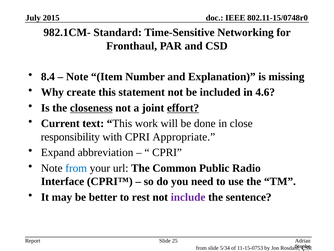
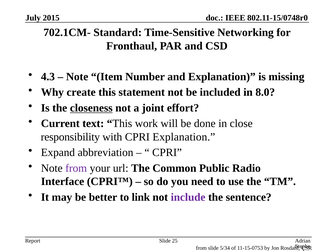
982.1CM-: 982.1CM- -> 702.1CM- (67, 32)
8.4: 8.4 -> 4.3 (48, 77)
4.6: 4.6 -> 8.0 (265, 92)
effort underline: present -> none (183, 108)
CPRI Appropriate: Appropriate -> Explanation (184, 137)
from colour: blue -> purple (76, 168)
rest: rest -> link (141, 197)
